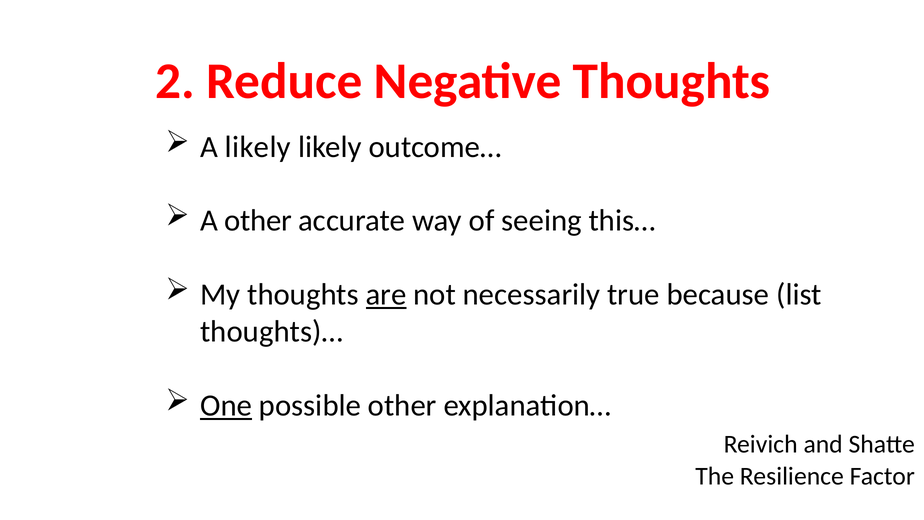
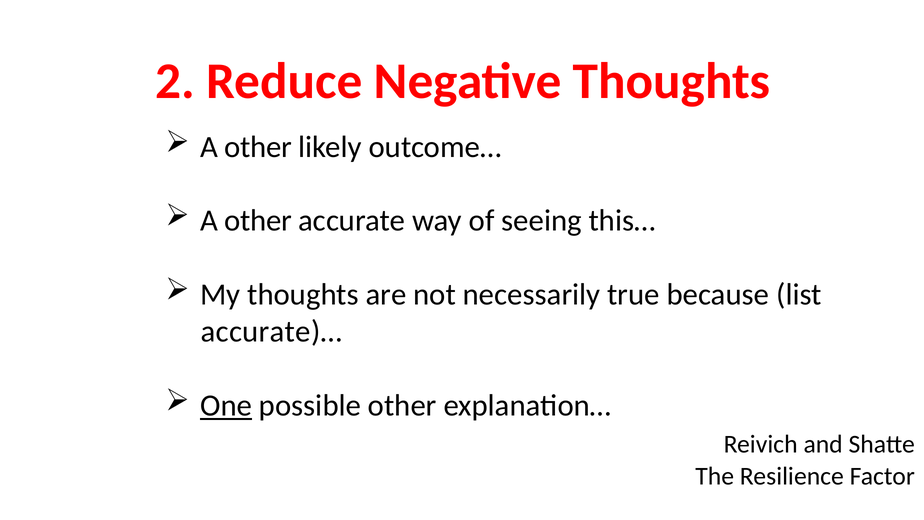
likely: likely -> other (258, 147)
are underline: present -> none (386, 295)
thoughts)…: thoughts)… -> accurate)… (271, 332)
